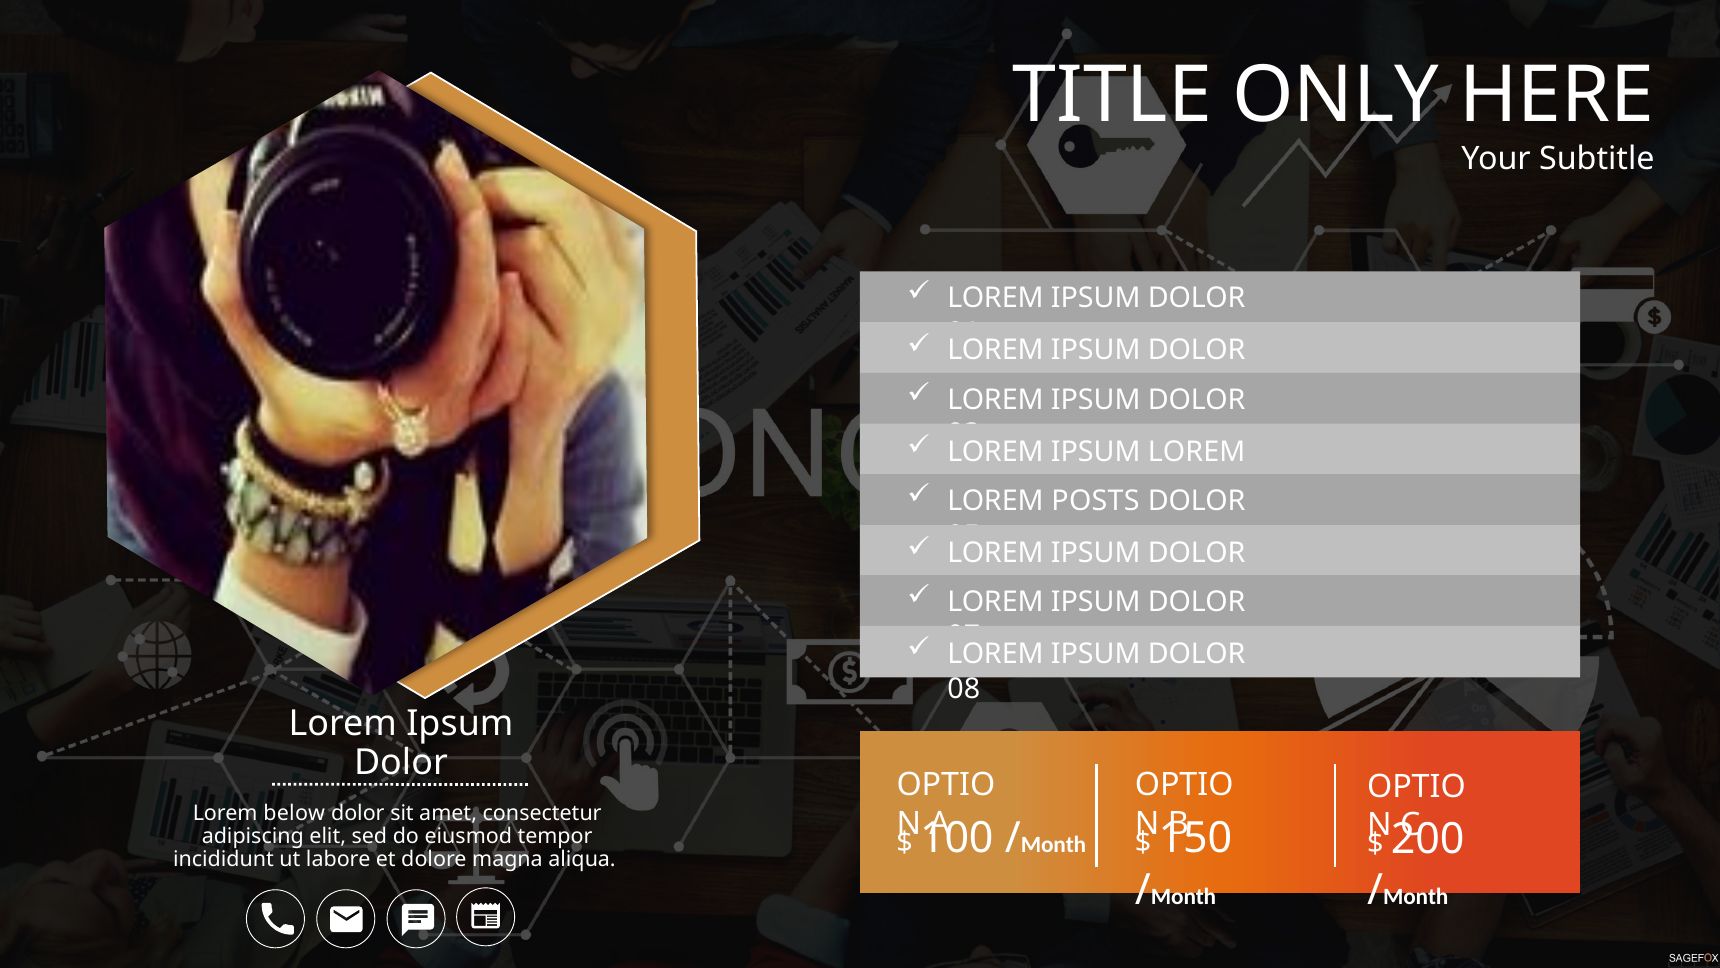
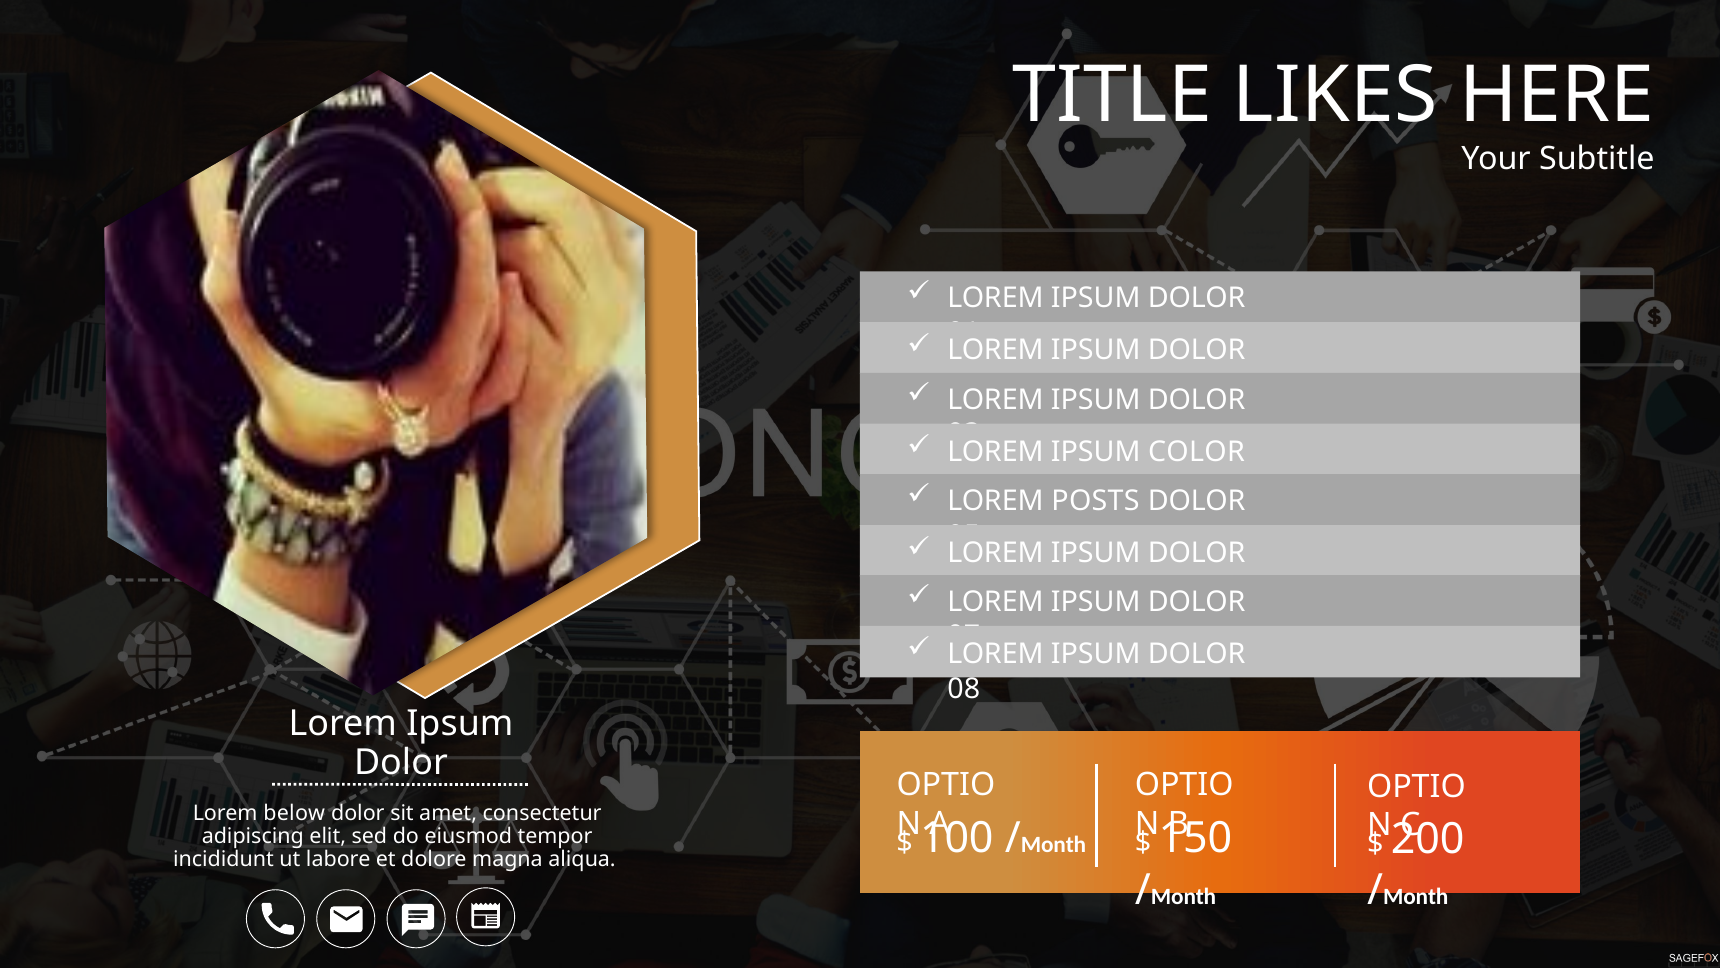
ONLY: ONLY -> LIKES (1335, 96)
IPSUM LOREM: LOREM -> COLOR (1196, 452)
